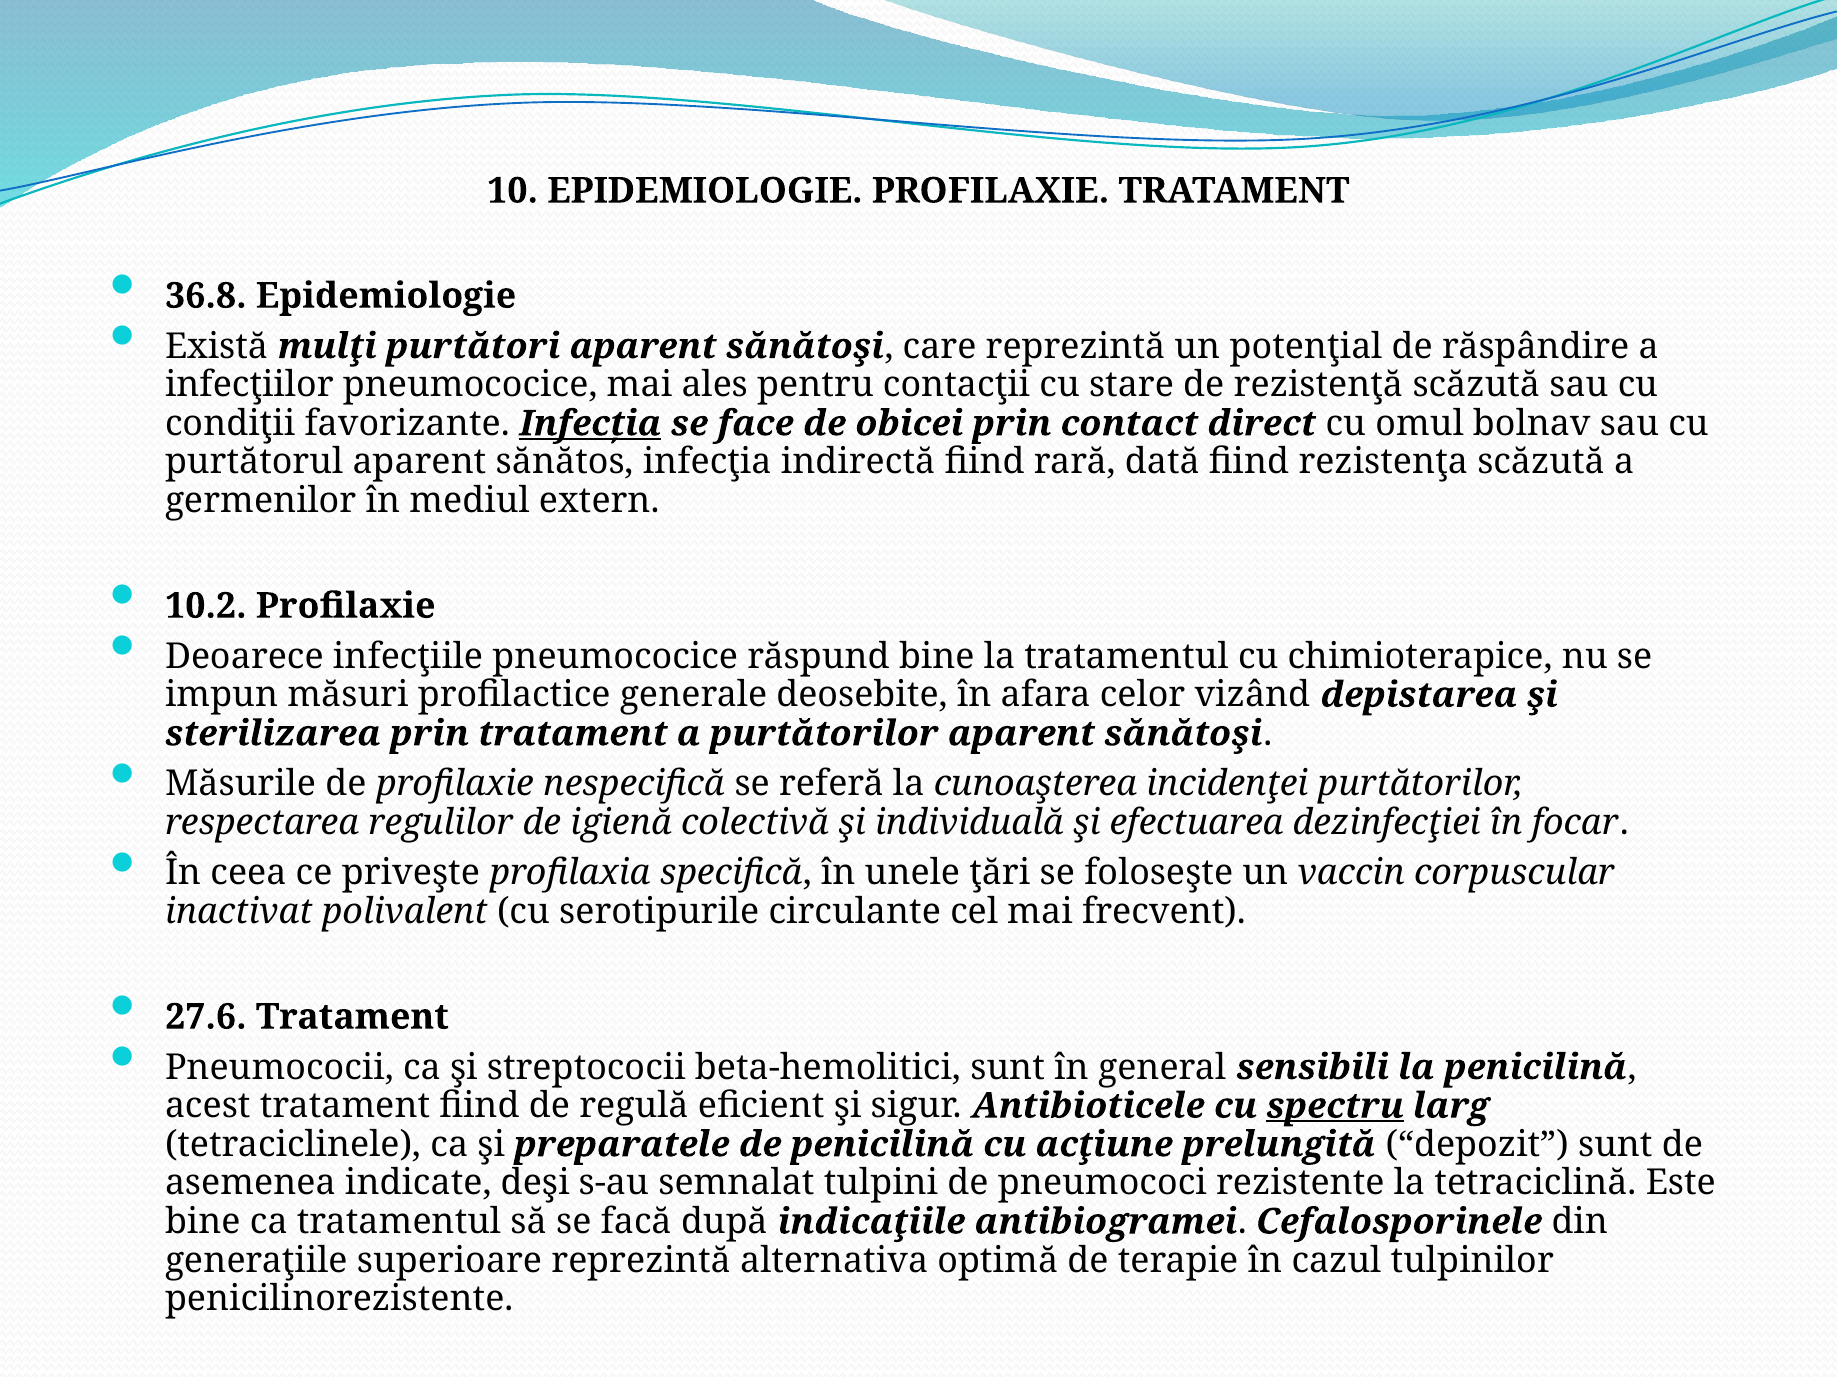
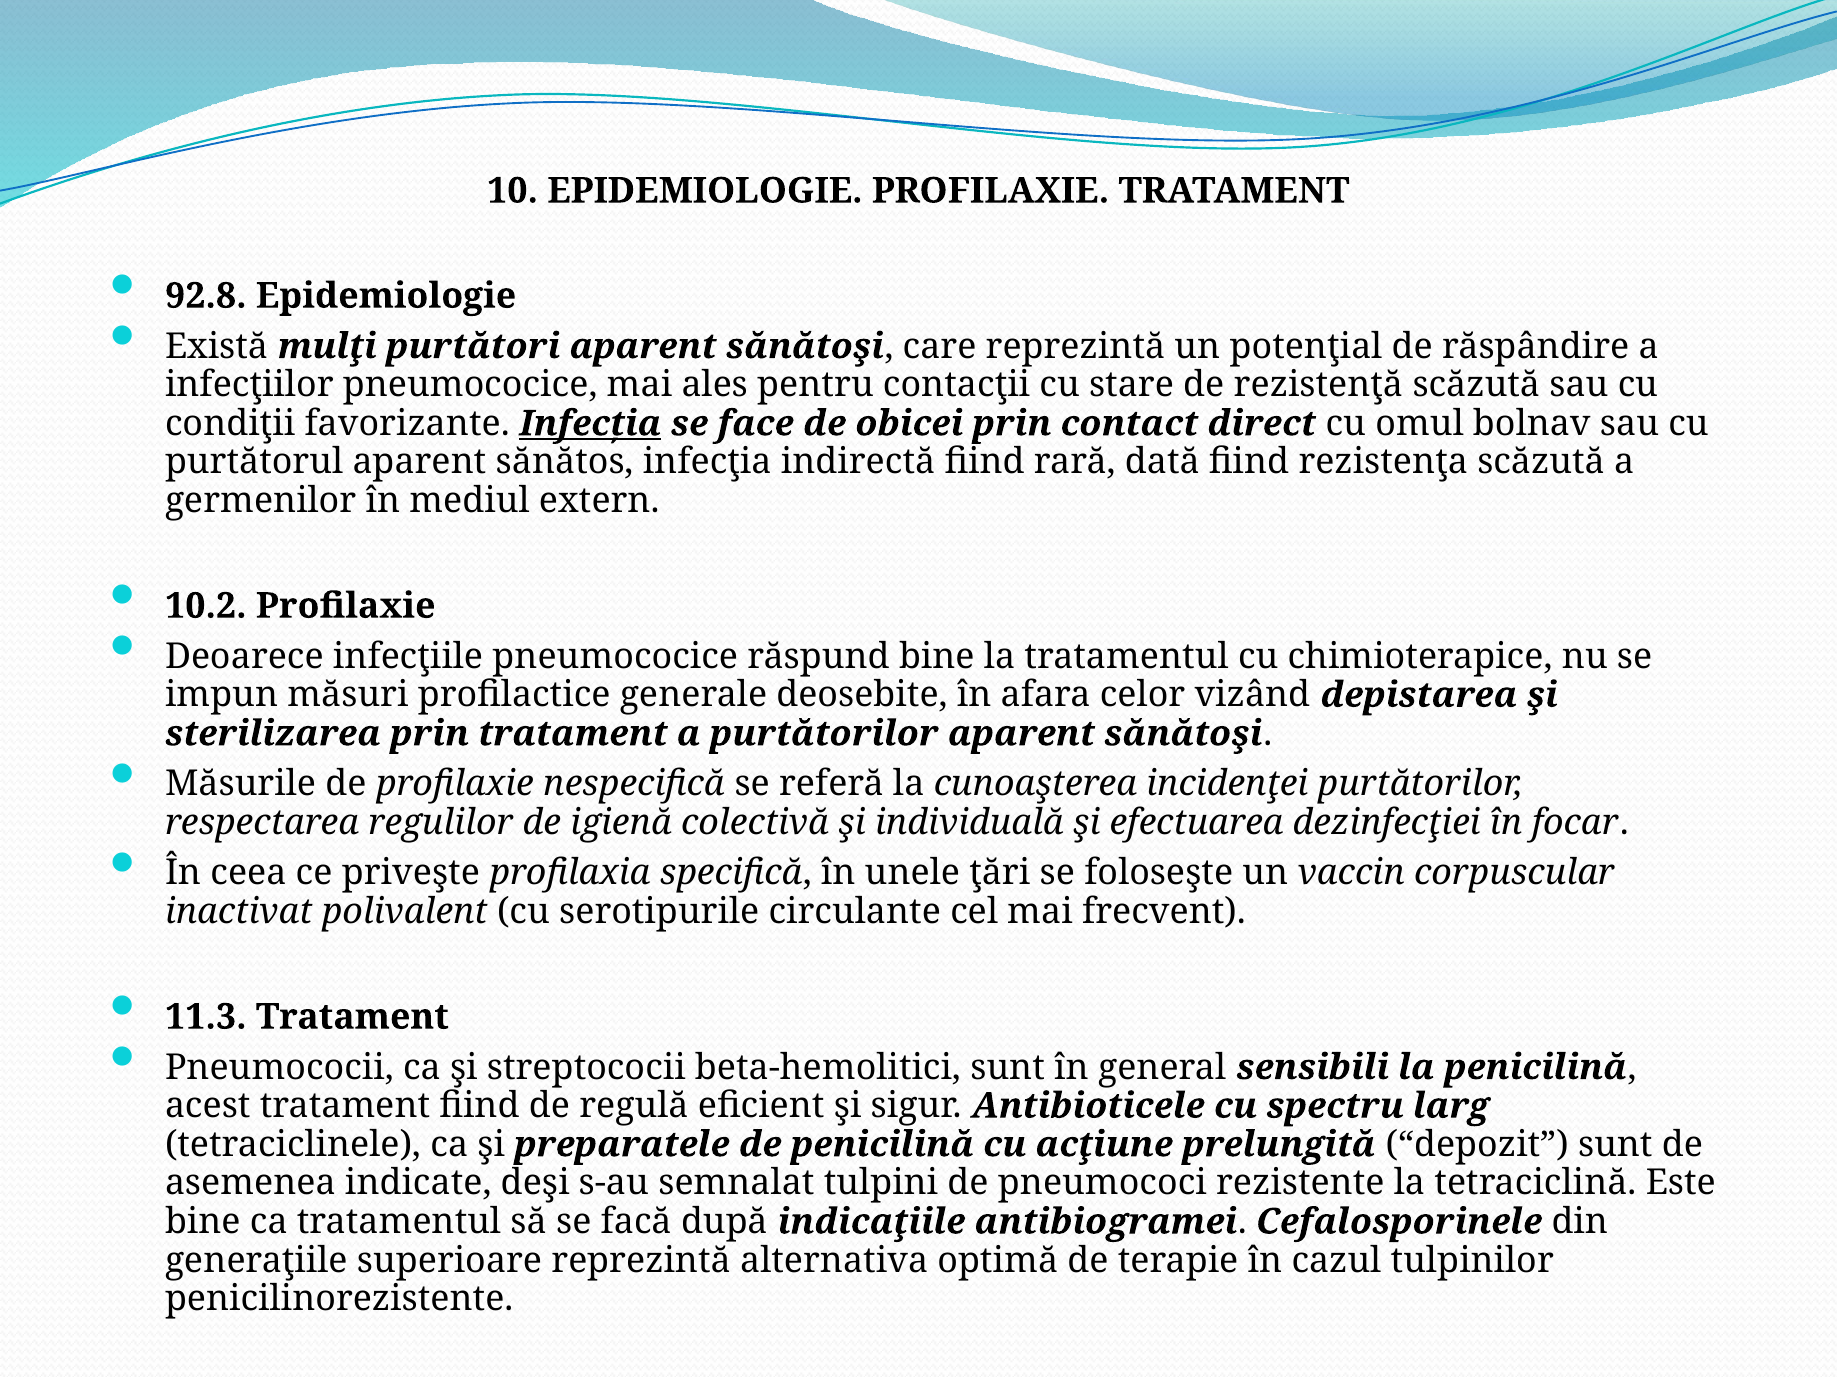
36.8: 36.8 -> 92.8 (206, 296)
27.6: 27.6 -> 11.3 (206, 1017)
spectru underline: present -> none (1335, 1107)
